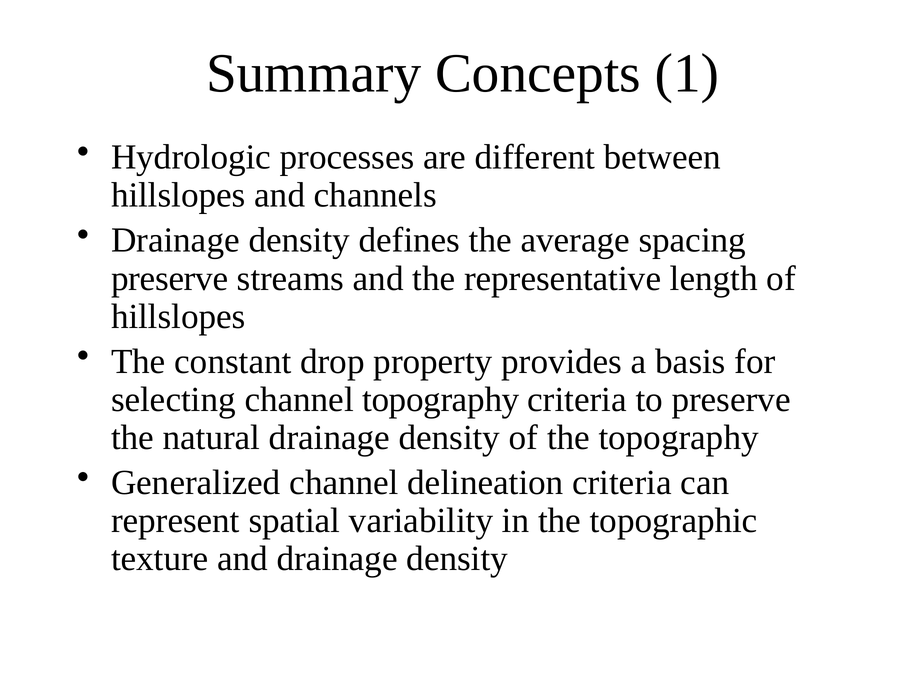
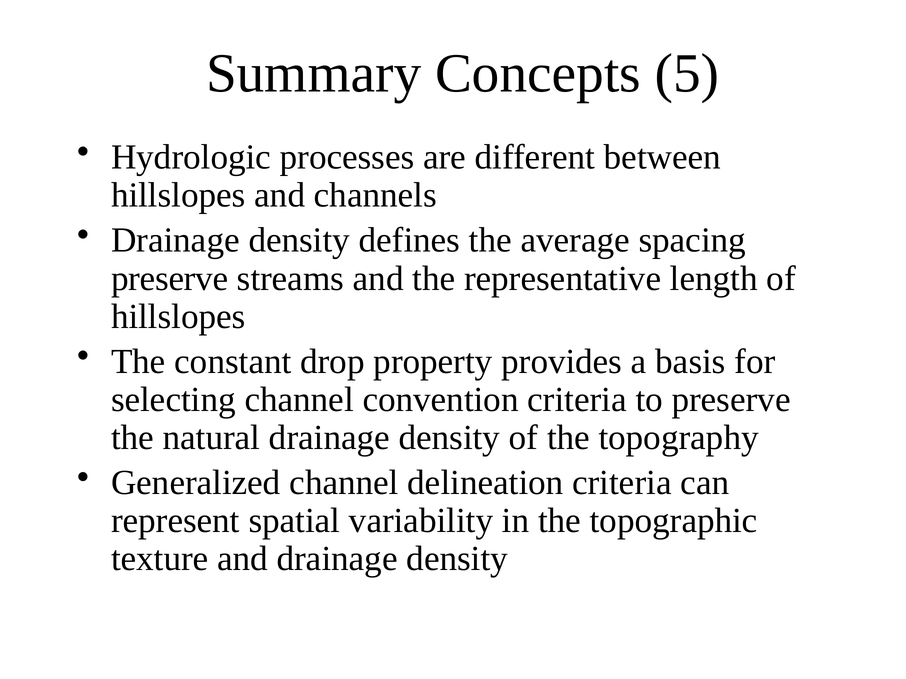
1: 1 -> 5 (687, 74)
channel topography: topography -> convention (441, 400)
